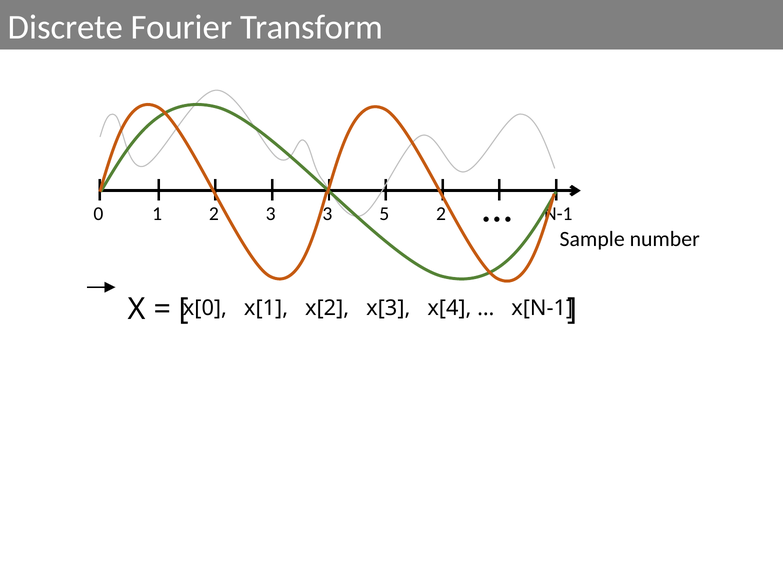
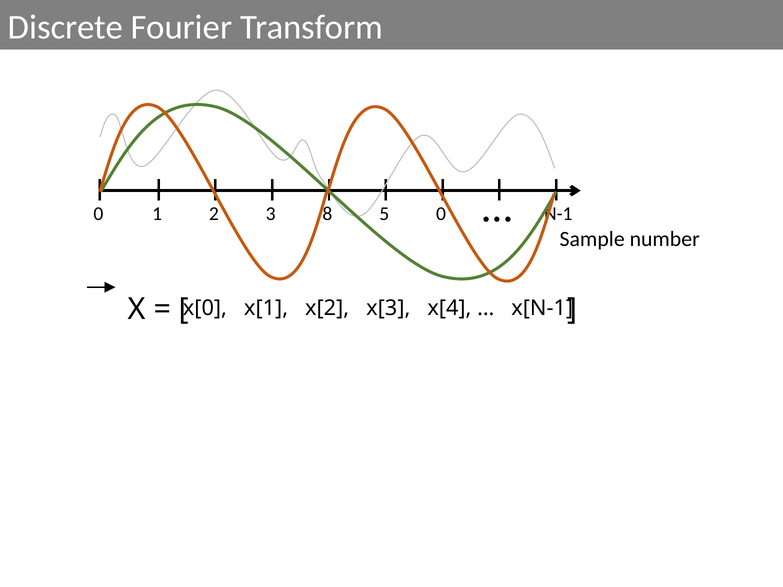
3 3: 3 -> 8 (327, 214)
1 2: 2 -> 0 (441, 214)
